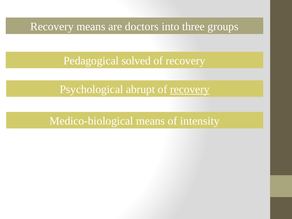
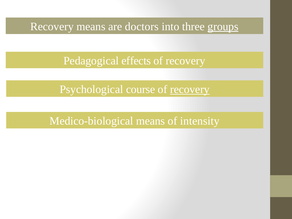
groups underline: none -> present (223, 27)
solved: solved -> effects (136, 61)
abrupt: abrupt -> course (141, 89)
